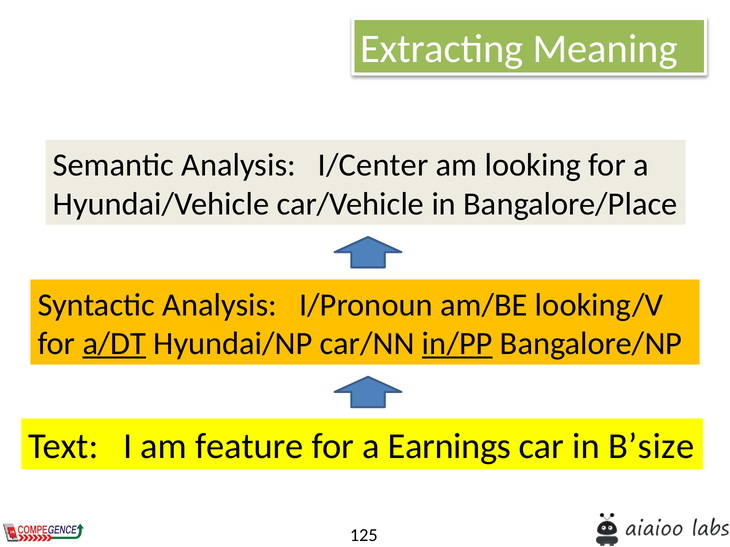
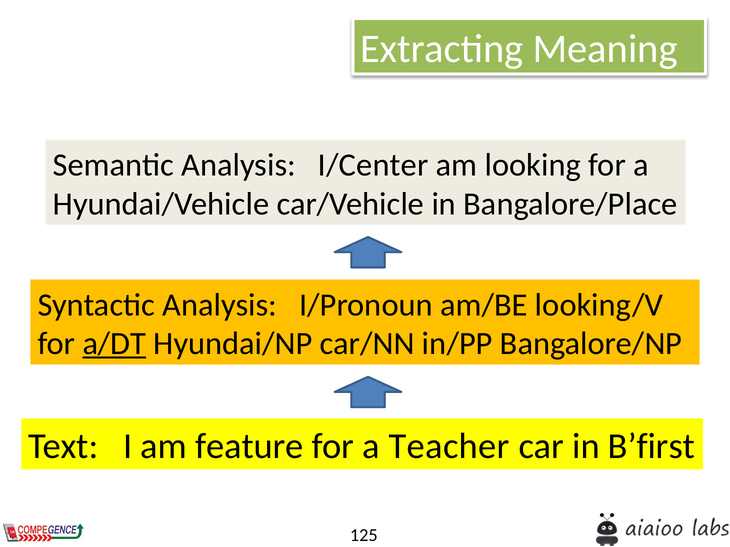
in/PP underline: present -> none (457, 344)
Earnings: Earnings -> Teacher (449, 447)
B’size: B’size -> B’first (651, 447)
